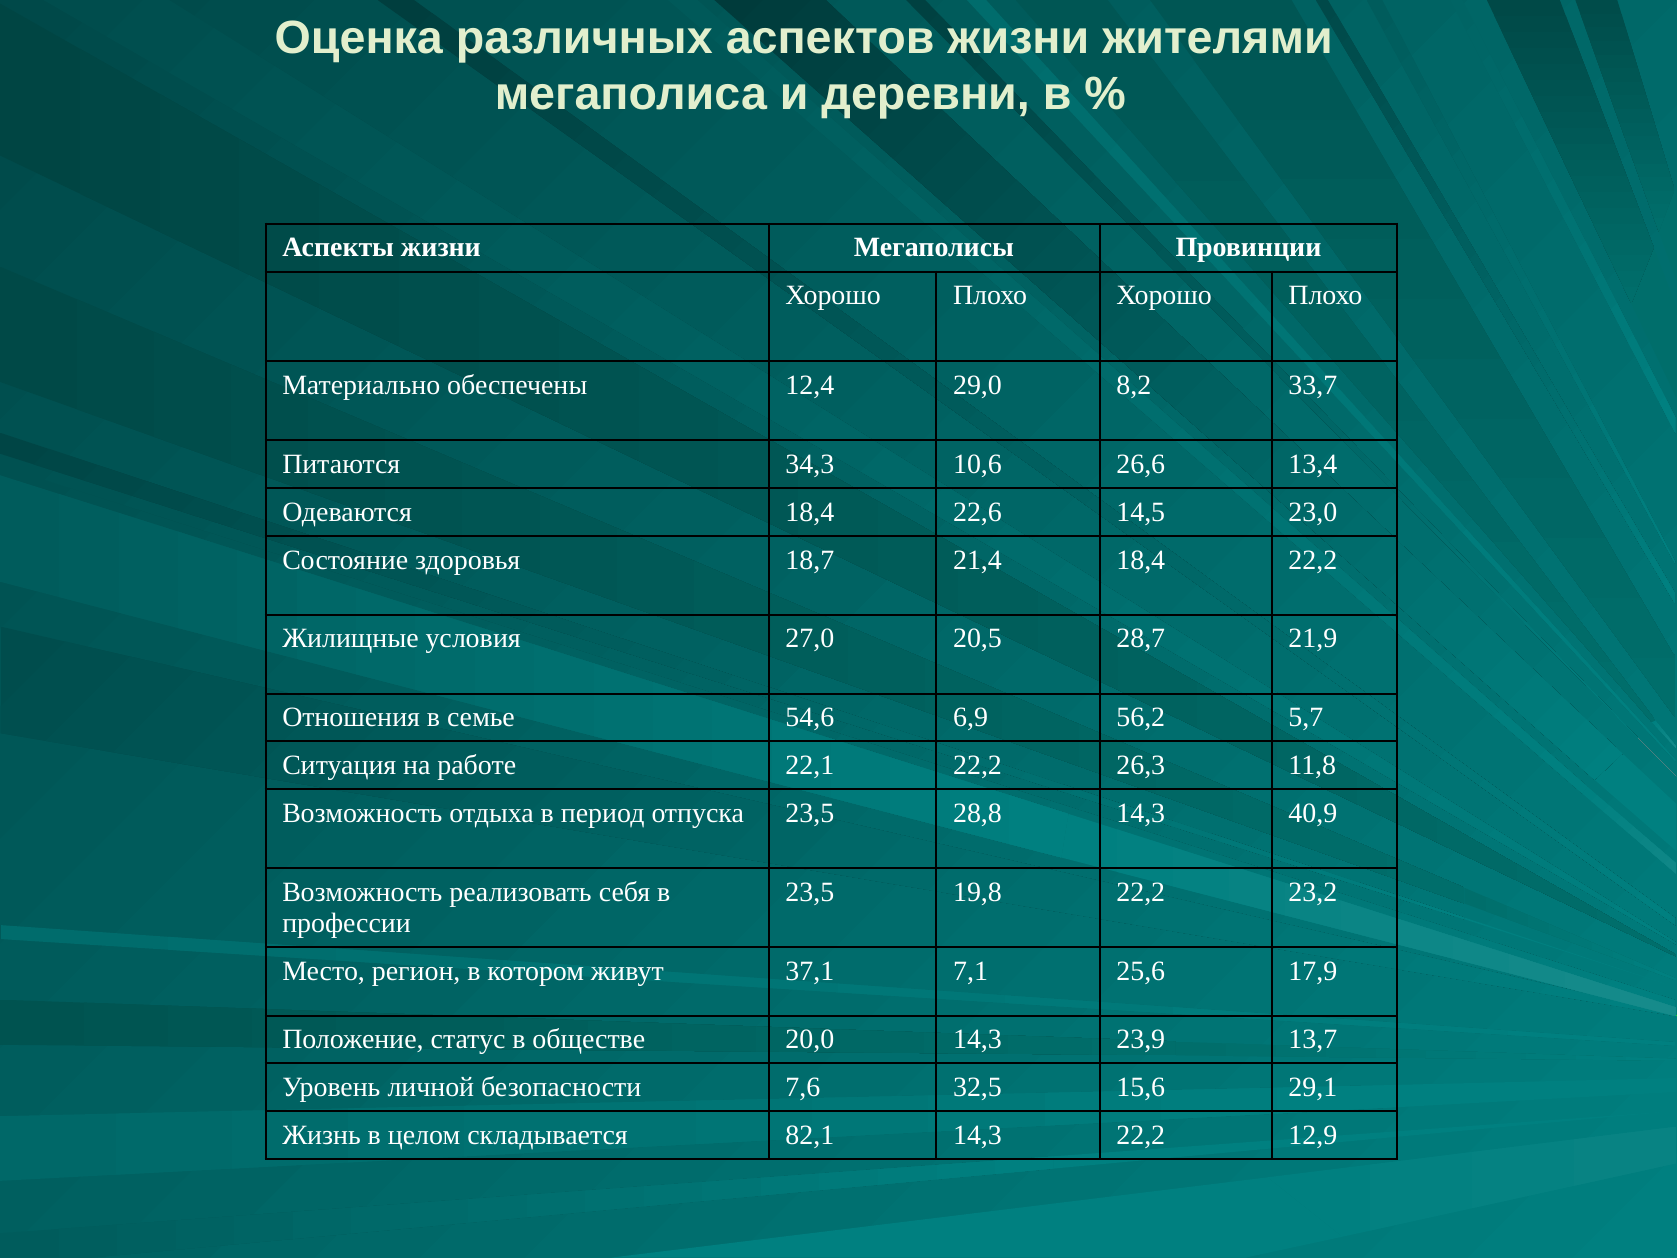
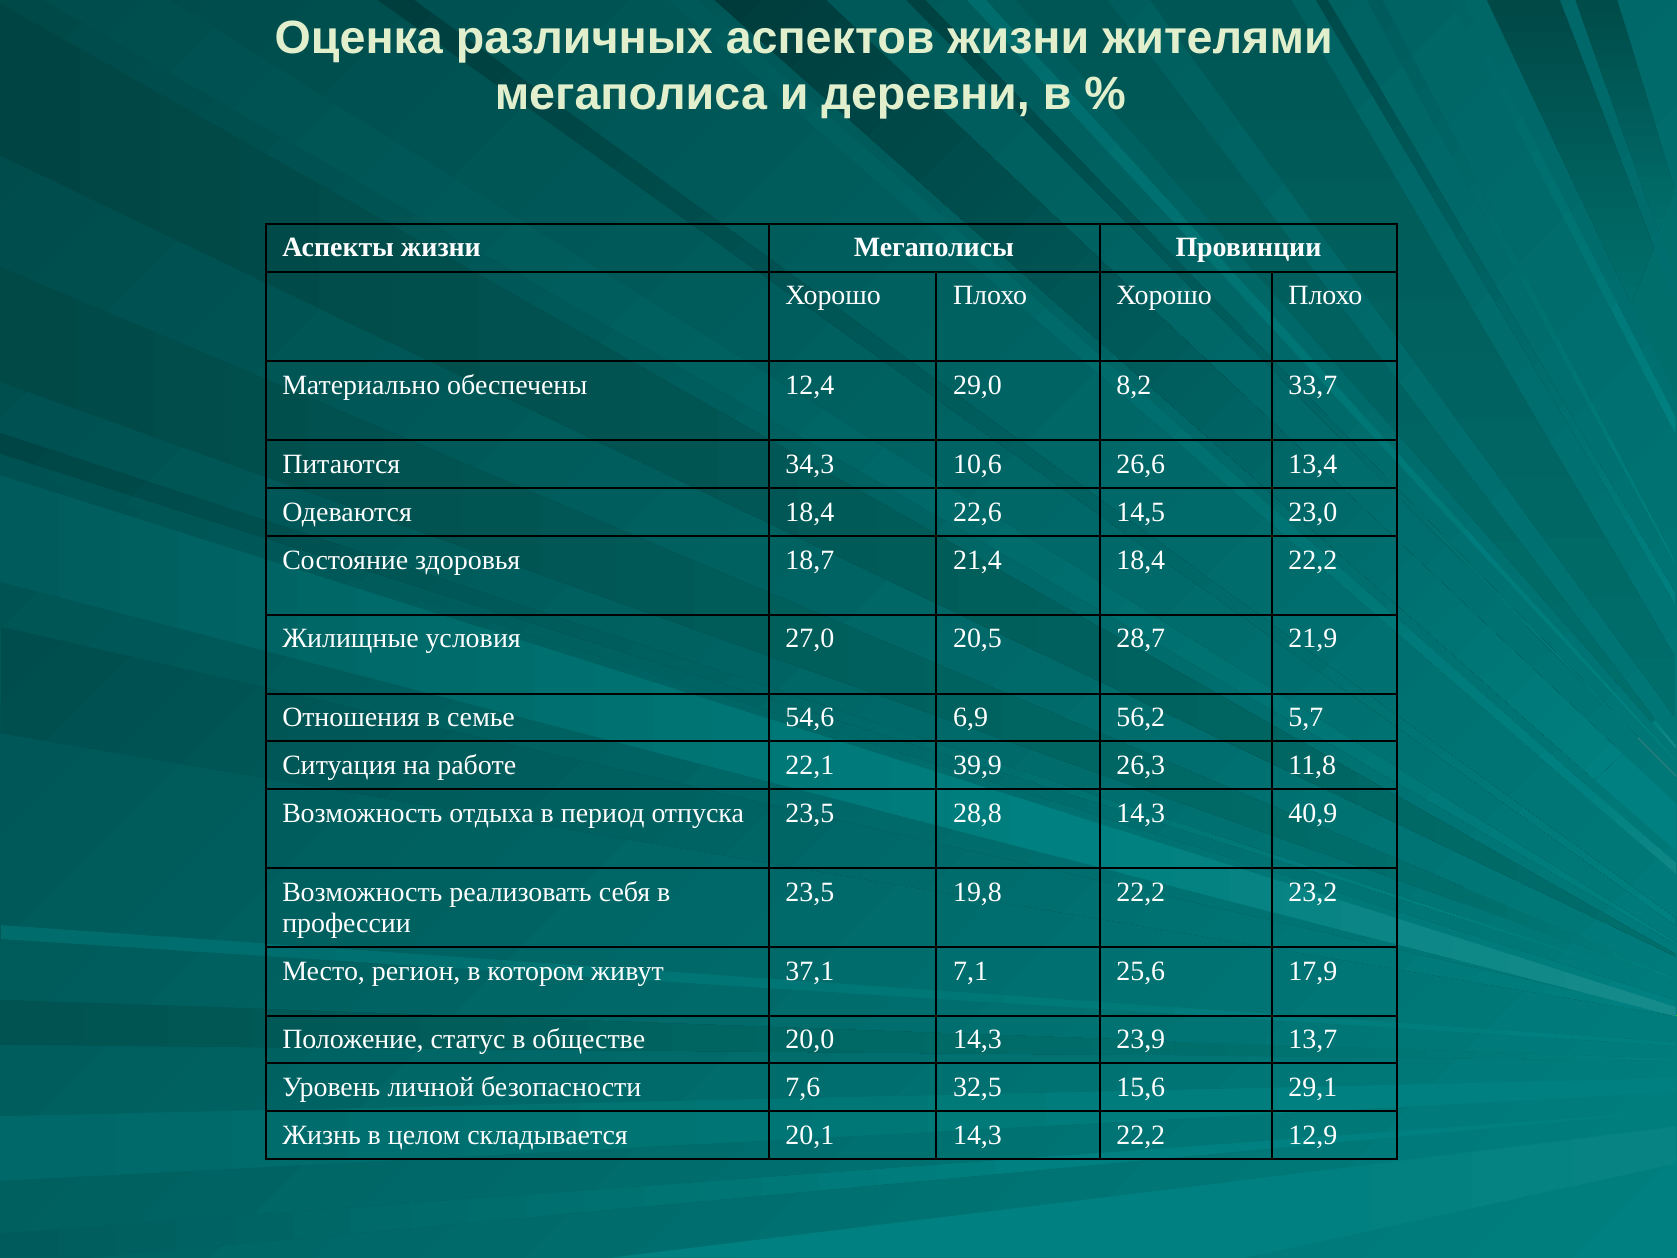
22,1 22,2: 22,2 -> 39,9 (978, 765)
82,1: 82,1 -> 20,1 (810, 1135)
